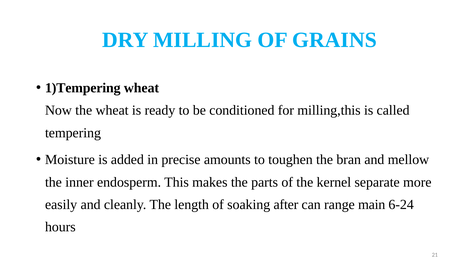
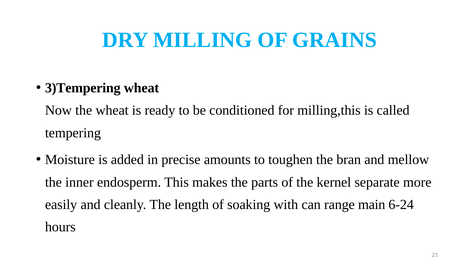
1)Tempering: 1)Tempering -> 3)Tempering (83, 88)
after: after -> with (286, 204)
